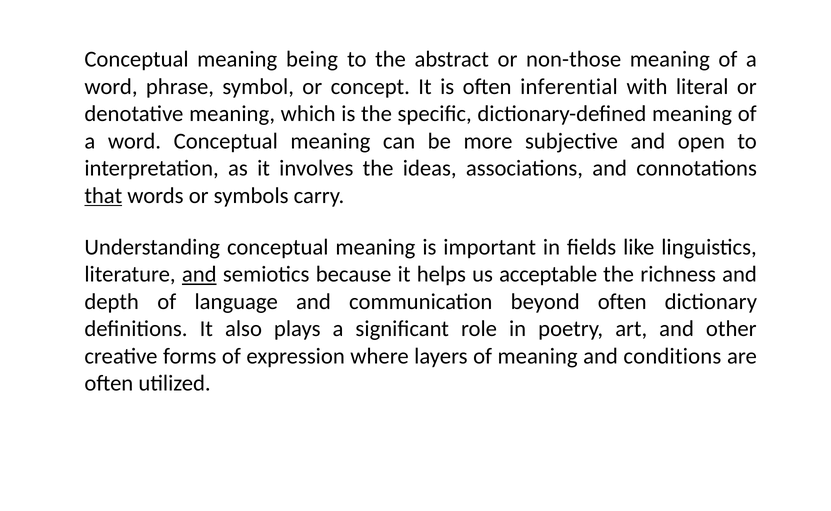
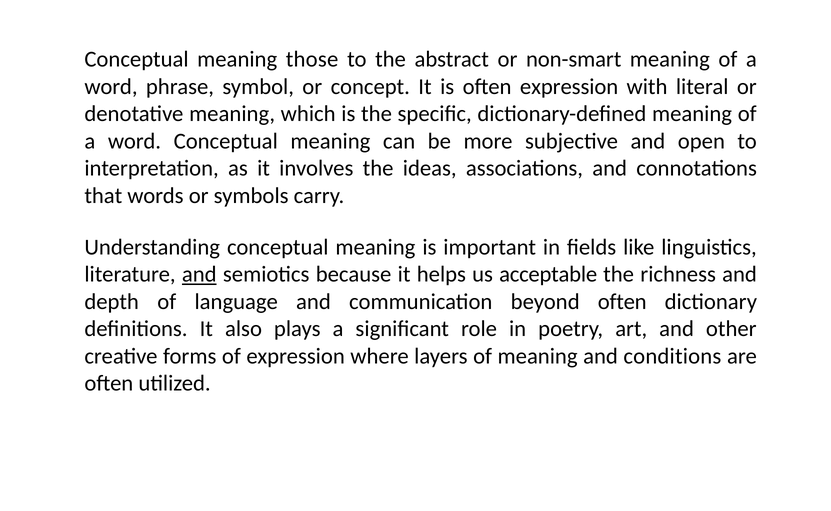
being: being -> those (312, 59)
non-those: non-those -> non-smart (574, 59)
often inferential: inferential -> expression (569, 87)
that underline: present -> none (103, 196)
